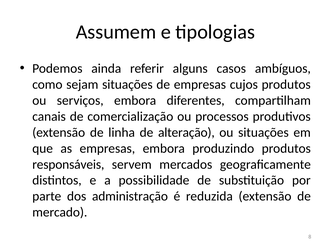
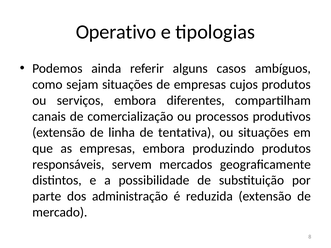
Assumem: Assumem -> Operativo (116, 32)
alteração: alteração -> tentativa (186, 133)
